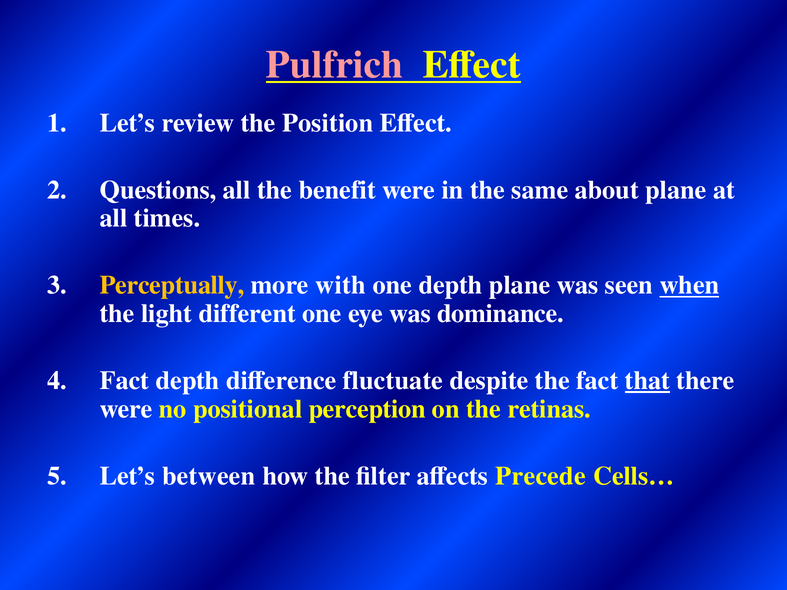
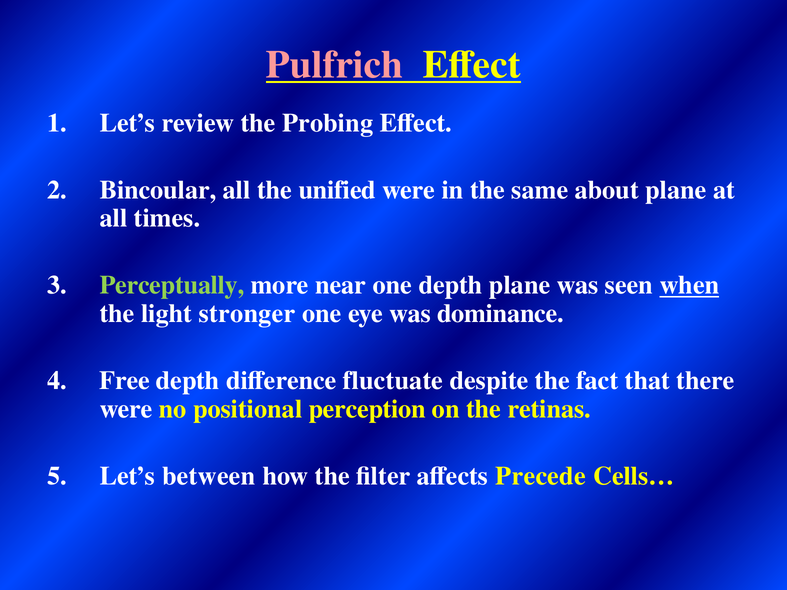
Position: Position -> Probing (328, 123)
Questions: Questions -> Bincoular (158, 190)
benefit: benefit -> unified (337, 190)
Perceptually colour: yellow -> light green (172, 285)
with: with -> near (341, 285)
different: different -> stronger (247, 314)
Fact: Fact -> Free (125, 381)
that underline: present -> none (647, 381)
